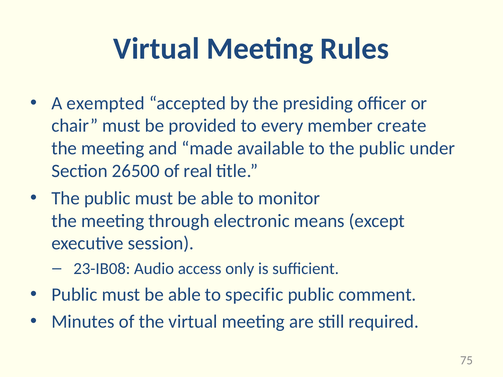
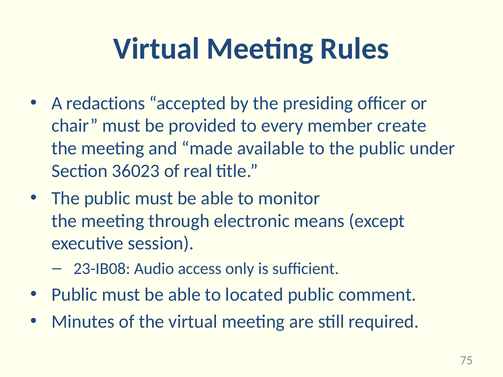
exempted: exempted -> redactions (106, 103)
26500: 26500 -> 36023 (136, 171)
specific: specific -> located (254, 295)
